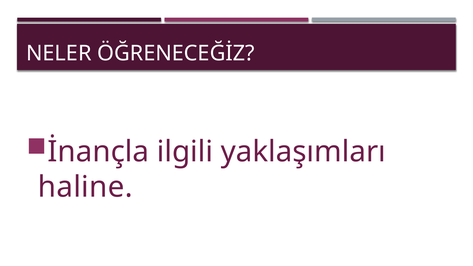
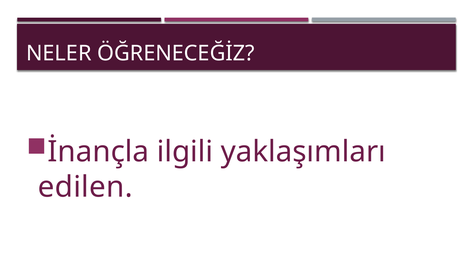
haline: haline -> edilen (85, 187)
